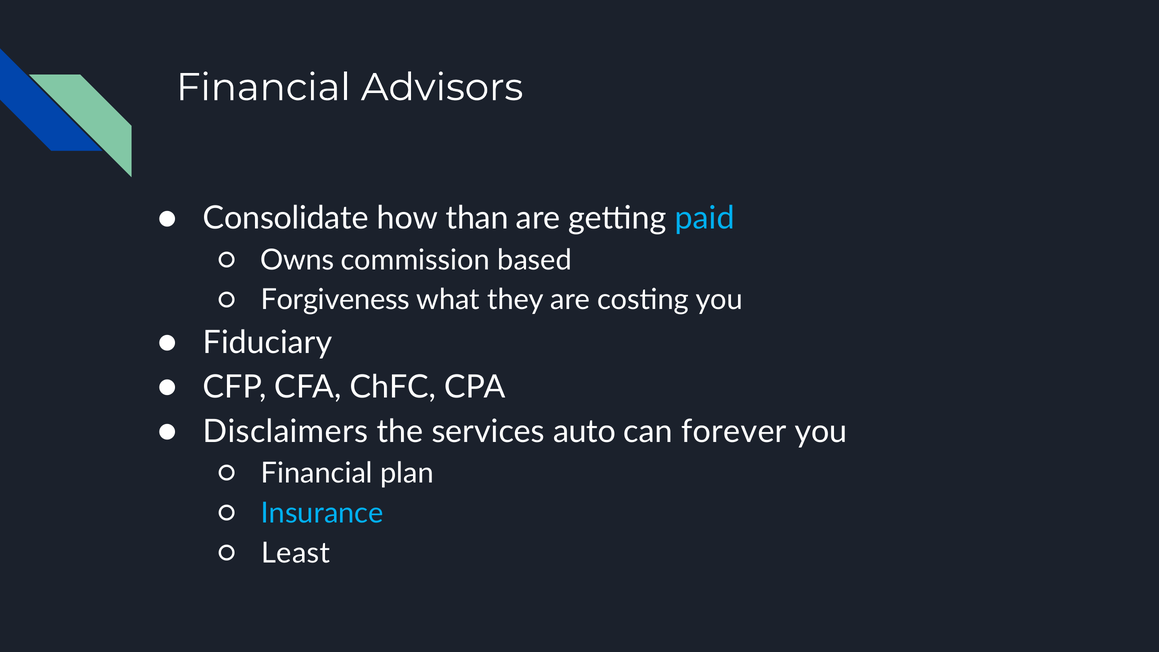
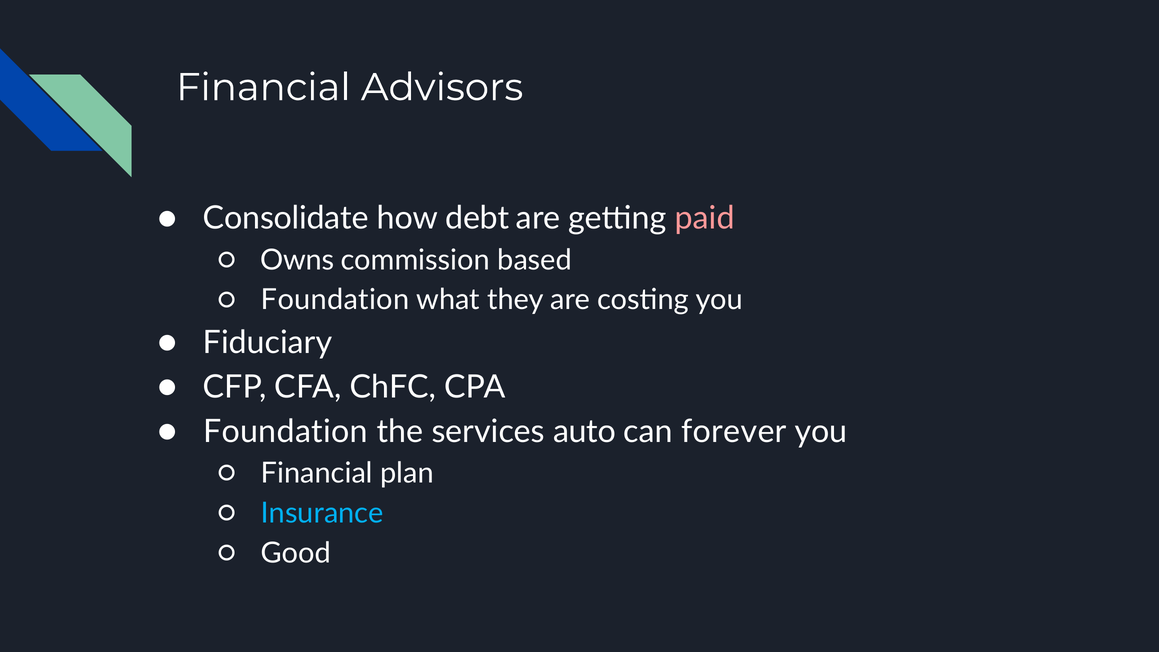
than: than -> debt (477, 218)
paid colour: light blue -> pink (705, 218)
Forgiveness: Forgiveness -> Foundation (335, 300)
Disclaimers: Disclaimers -> Foundation (285, 432)
Least: Least -> Good (296, 553)
